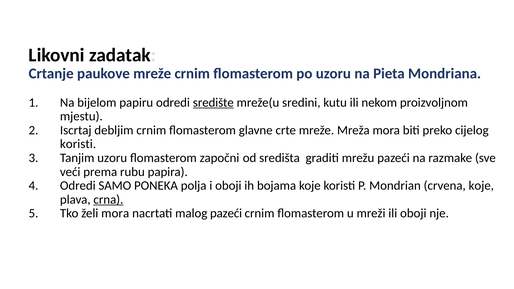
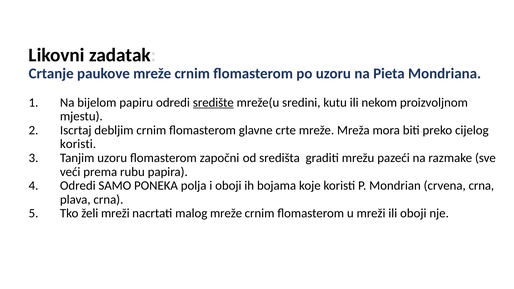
crvena koje: koje -> crna (481, 186)
crna underline: present -> none (108, 200)
želi mora: mora -> mreži (115, 213)
malog pazeći: pazeći -> mreže (226, 213)
